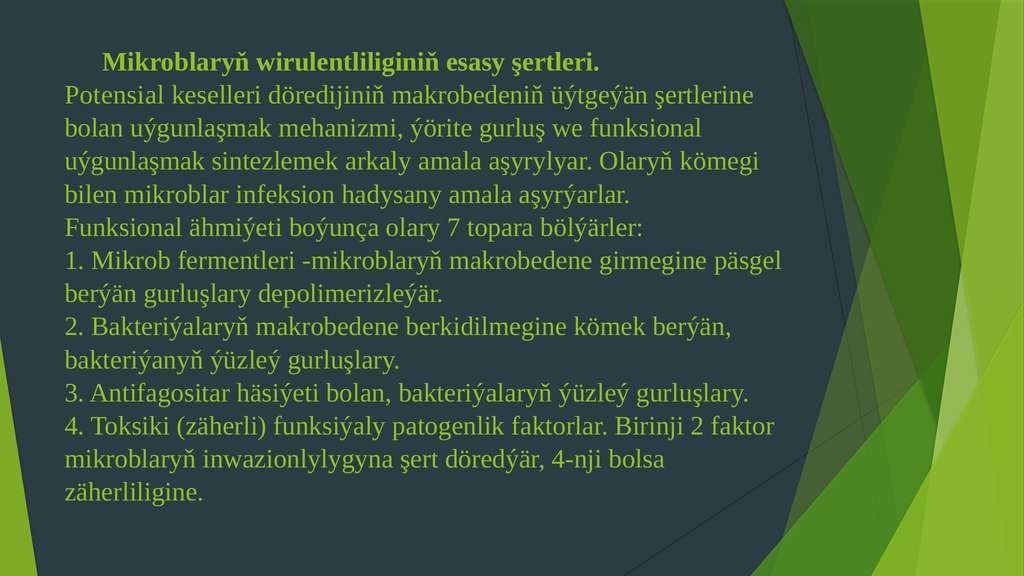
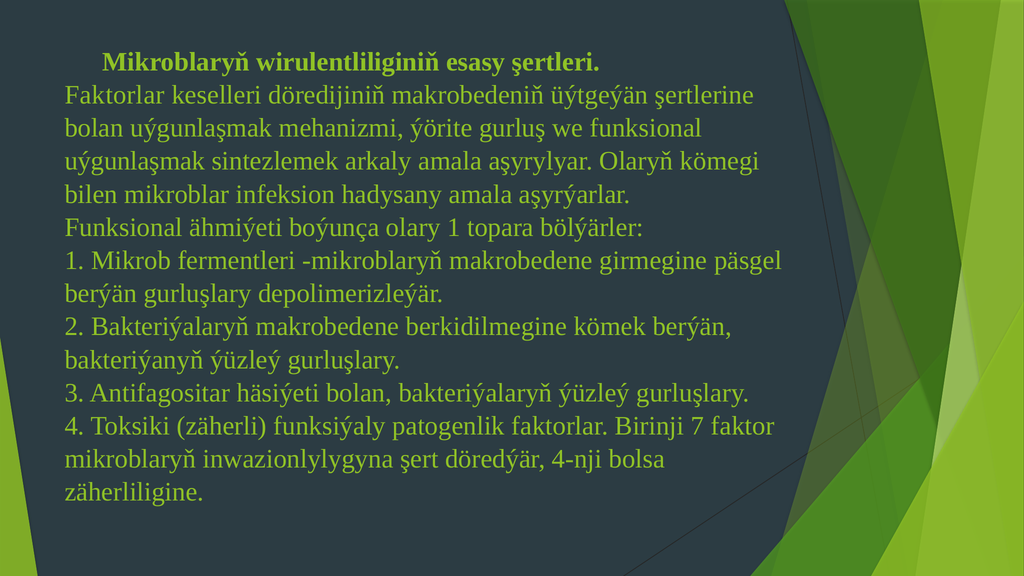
Potensial: Potensial -> Faktorlar (115, 95)
olary 7: 7 -> 1 (454, 227)
Birinji 2: 2 -> 7 (698, 426)
